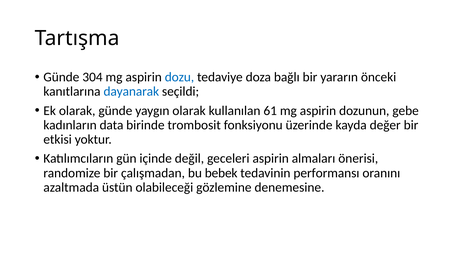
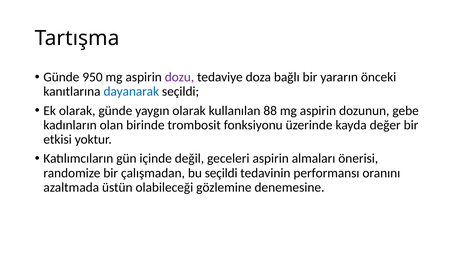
304: 304 -> 950 (92, 77)
dozu colour: blue -> purple (179, 77)
61: 61 -> 88 (270, 111)
data: data -> olan (111, 125)
bu bebek: bebek -> seçildi (221, 173)
